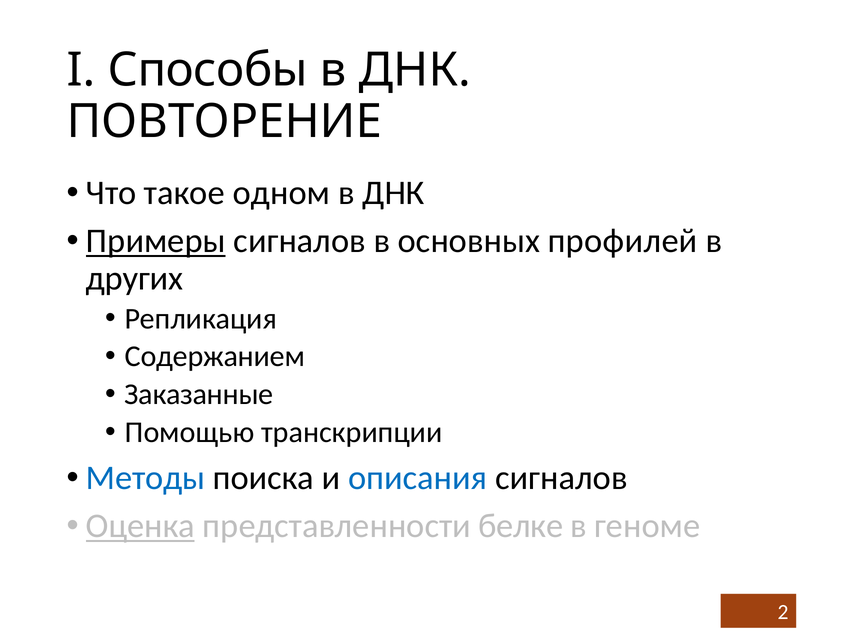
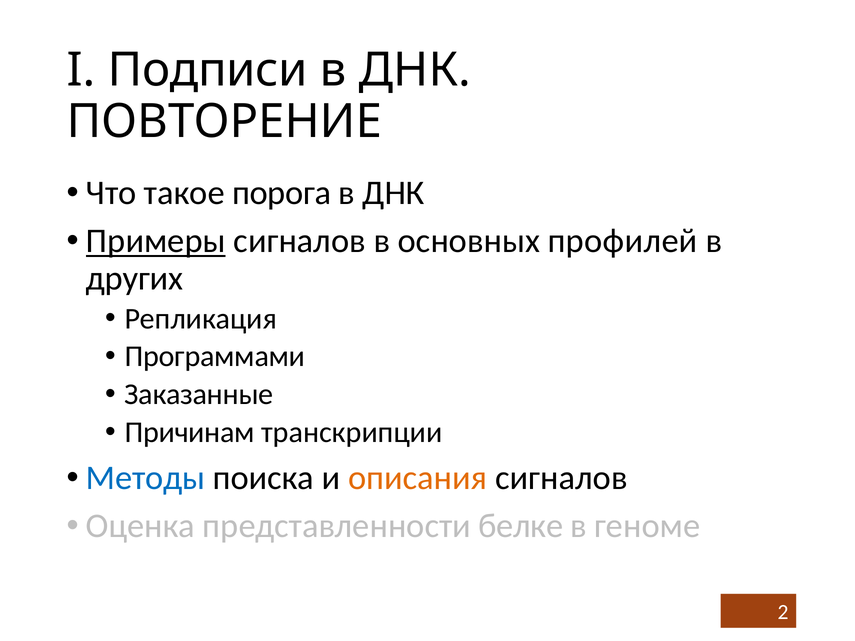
Способы: Способы -> Подписи (208, 70)
одном: одном -> порога (282, 193)
Содержанием: Содержанием -> Программами (215, 357)
Помощью: Помощью -> Причинам (190, 433)
описания colour: blue -> orange (418, 478)
Оценка underline: present -> none (140, 526)
